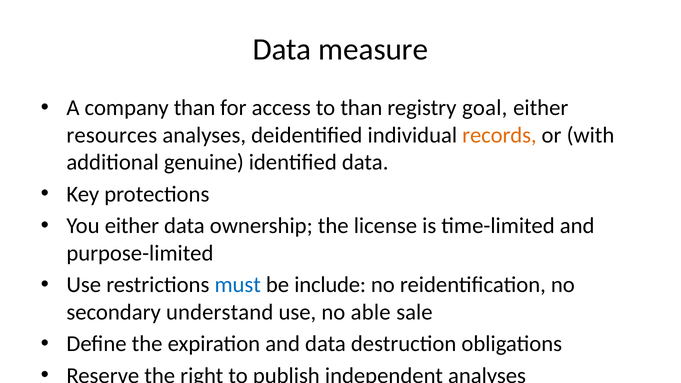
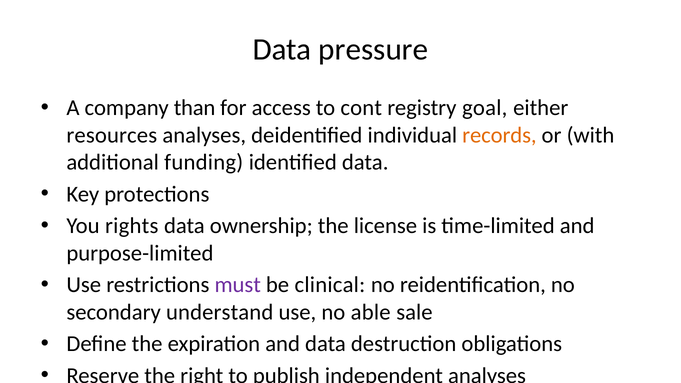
measure: measure -> pressure (373, 49)
to than: than -> cont (361, 108)
genuine: genuine -> funding (204, 162)
You either: either -> rights (132, 226)
must colour: blue -> purple (238, 285)
include: include -> clinical (330, 285)
